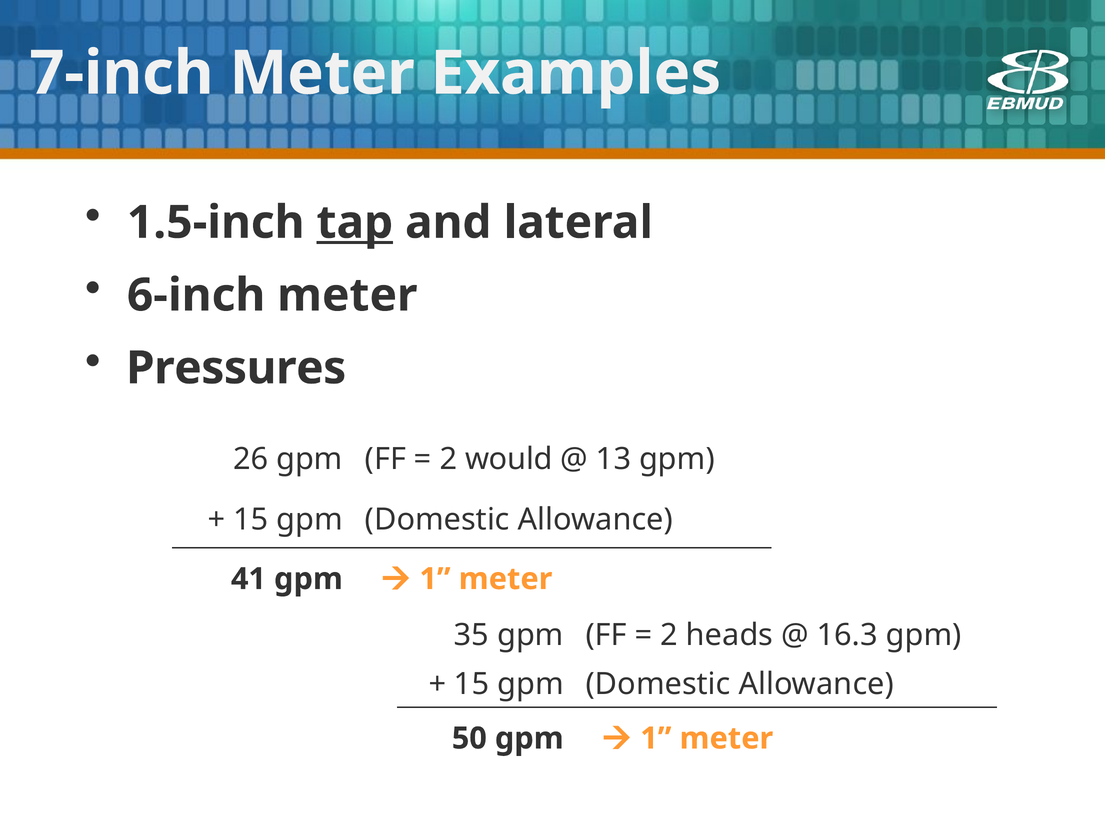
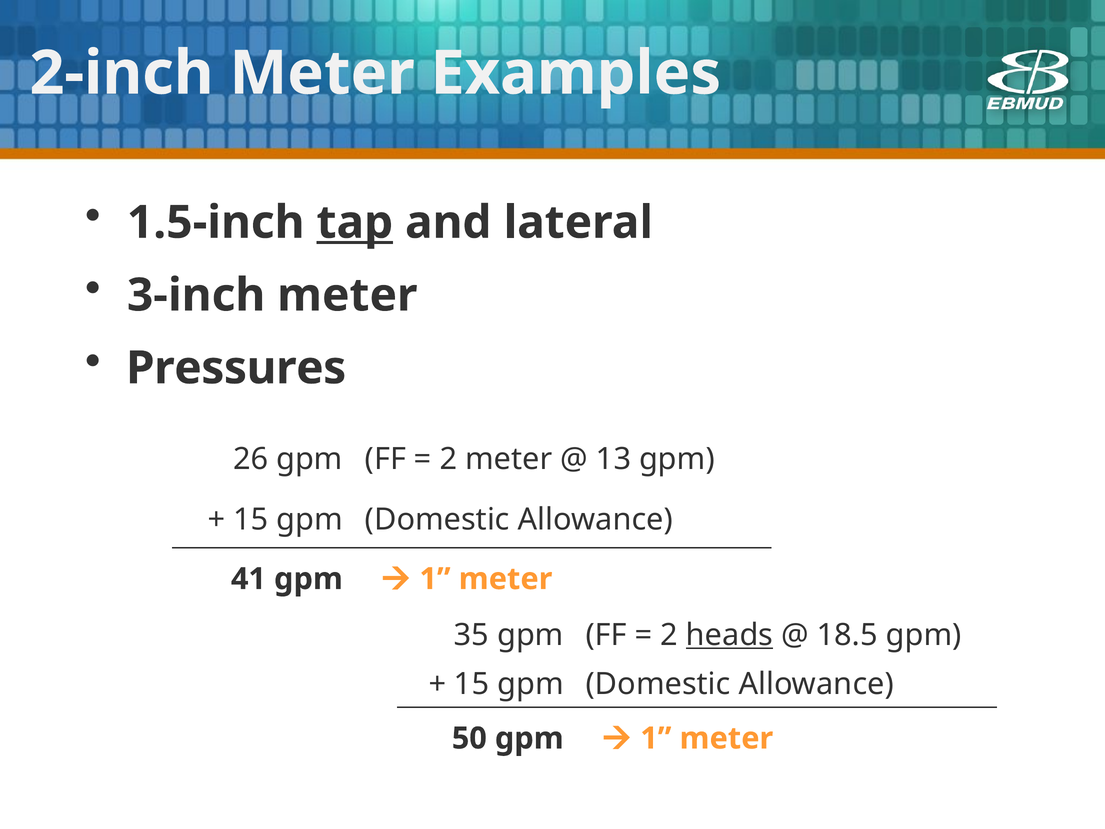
7-inch: 7-inch -> 2-inch (122, 73)
6-inch: 6-inch -> 3-inch (196, 295)
2 would: would -> meter (509, 459)
heads underline: none -> present (730, 635)
16.3: 16.3 -> 18.5 (847, 635)
